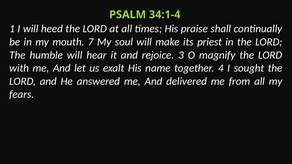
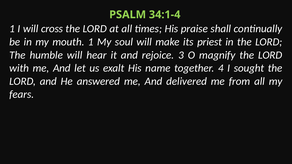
heed: heed -> cross (52, 29)
mouth 7: 7 -> 1 (91, 42)
